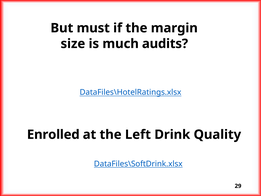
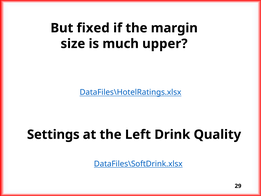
must: must -> fixed (93, 28)
audits: audits -> upper (165, 44)
Enrolled: Enrolled -> Settings (53, 134)
